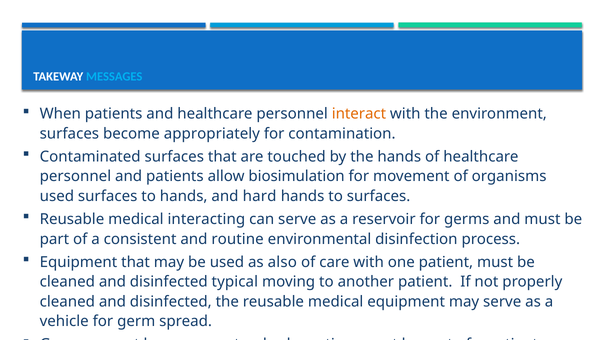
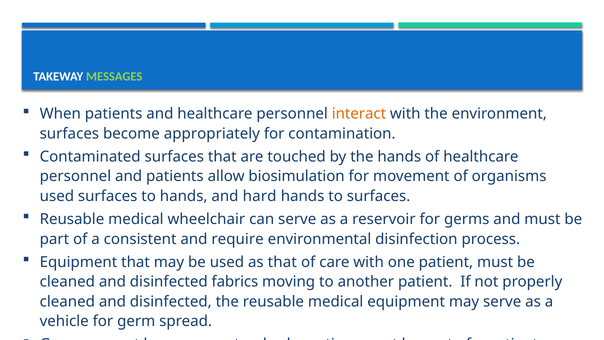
MESSAGES colour: light blue -> light green (114, 77)
interacting: interacting -> wheelchair (206, 219)
routine: routine -> require (238, 239)
as also: also -> that (282, 262)
typical: typical -> fabrics (235, 282)
